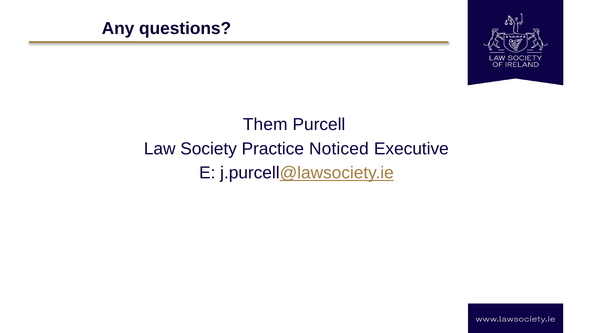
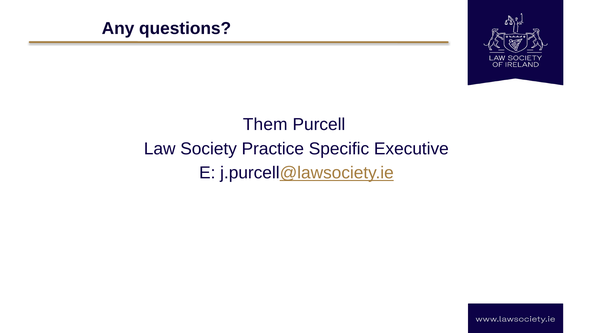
Noticed: Noticed -> Specific (339, 149)
